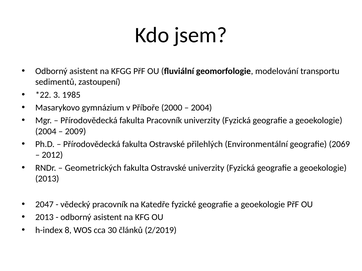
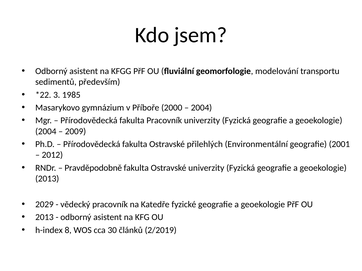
zastoupení: zastoupení -> především (99, 82)
2069: 2069 -> 2001 (339, 144)
Geometrických: Geometrických -> Pravděpodobně (93, 168)
2047: 2047 -> 2029 (44, 205)
